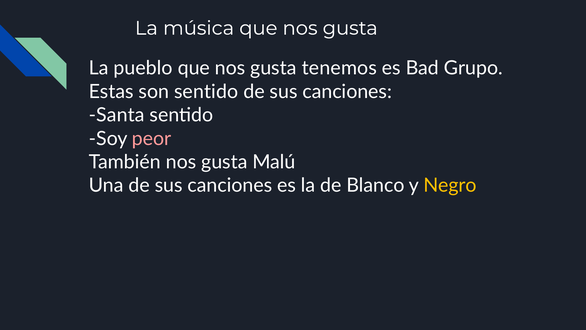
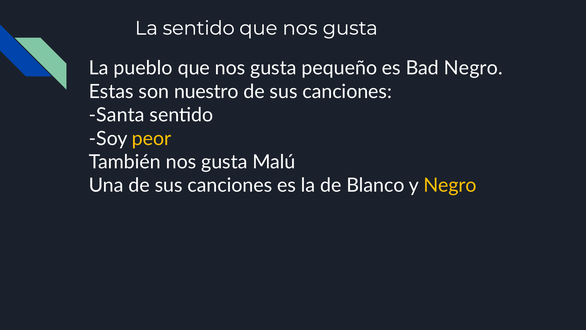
La música: música -> sentido (199, 28)
tenemos: tenemos -> pequeño (339, 68)
Bad Grupo: Grupo -> Negro (473, 68)
son sentido: sentido -> nuestro (206, 92)
peor colour: pink -> yellow (152, 138)
